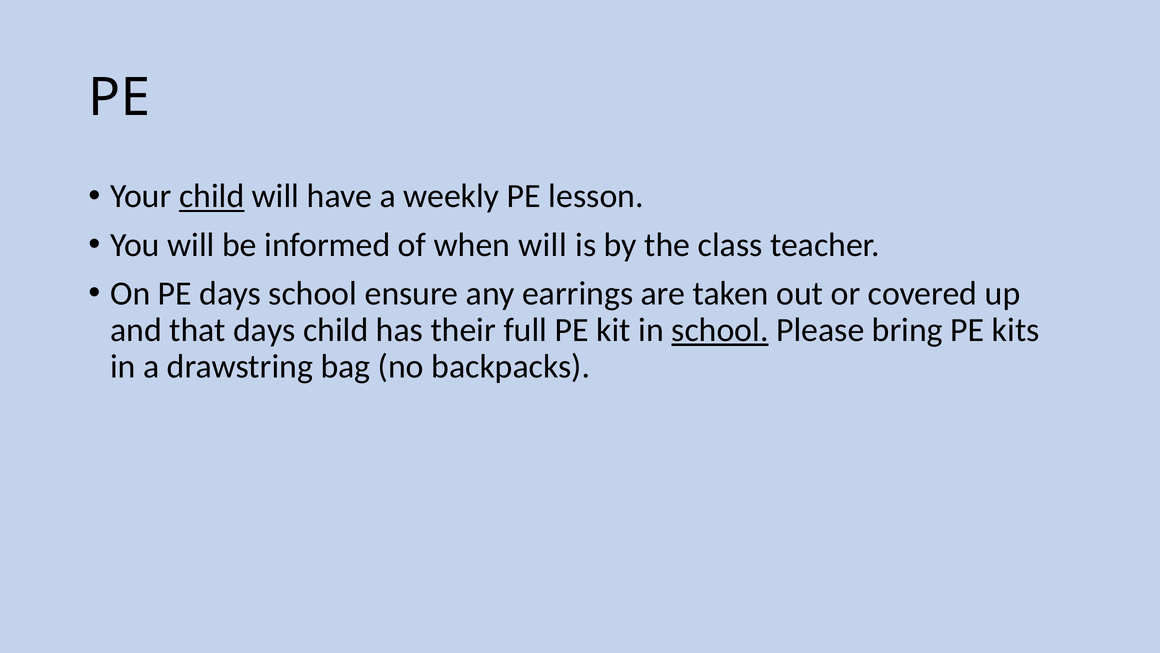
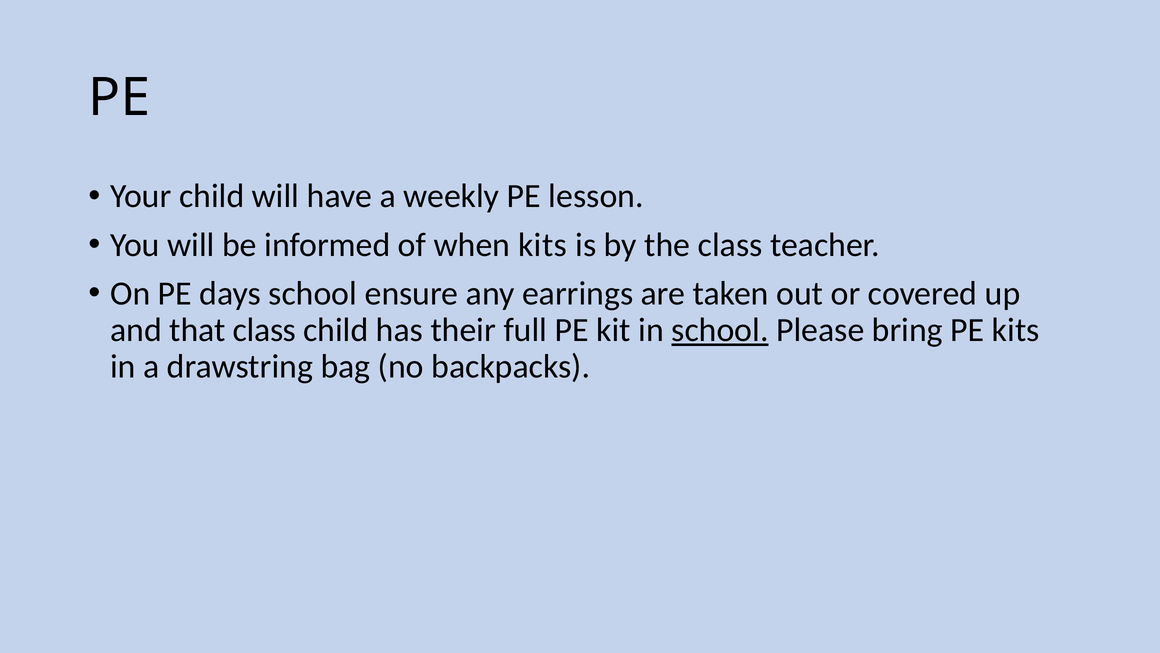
child underline: present -> none (212, 196)
when will: will -> kits (543, 245)
that days: days -> class (264, 330)
